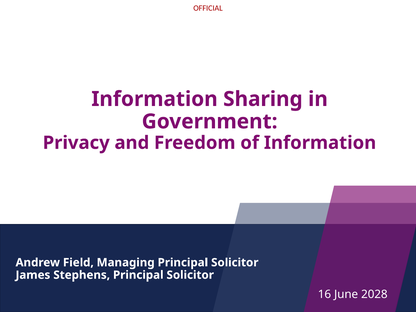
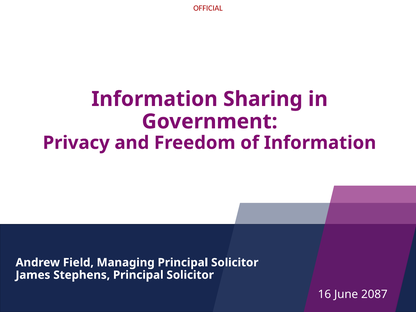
2028: 2028 -> 2087 (374, 294)
